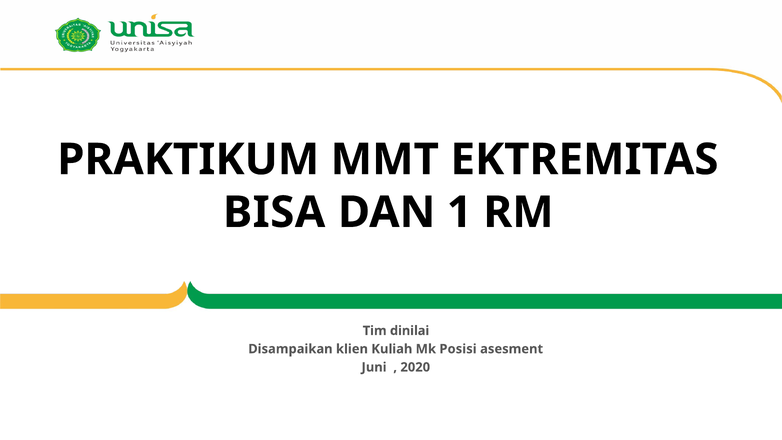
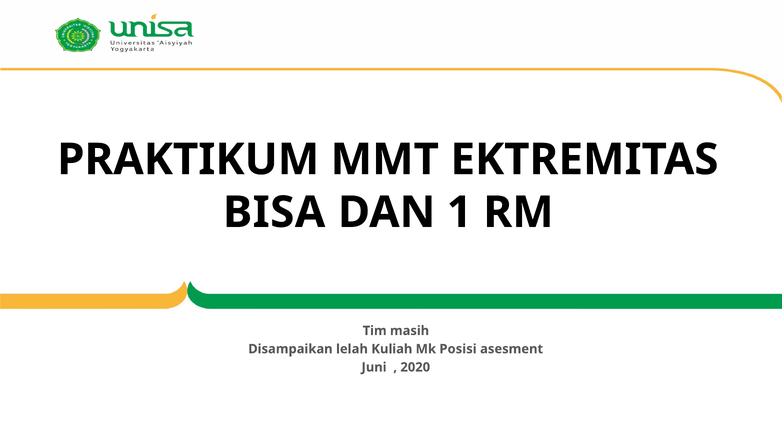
dinilai: dinilai -> masih (410, 331)
klien: klien -> lelah (352, 349)
